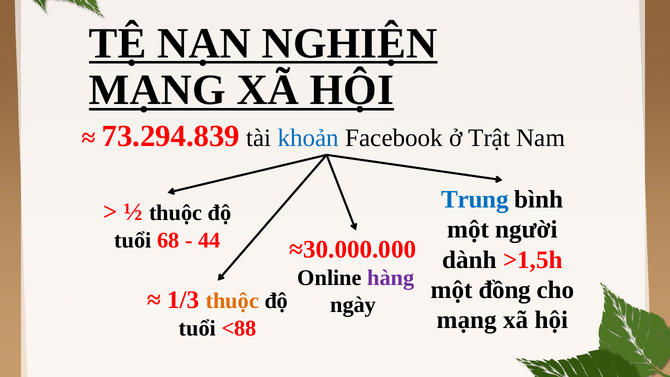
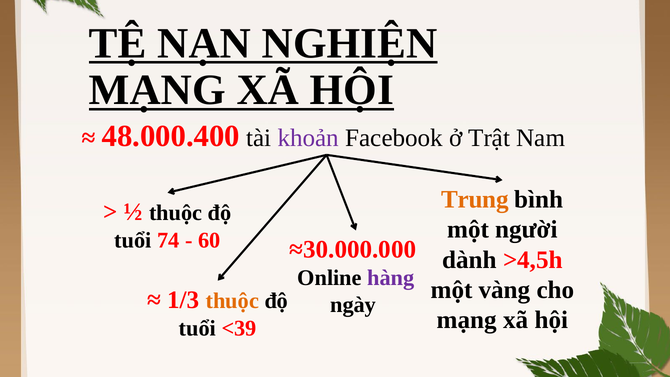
73.294.839: 73.294.839 -> 48.000.400 (171, 136)
khoản colour: blue -> purple (308, 138)
Trung colour: blue -> orange (475, 199)
68: 68 -> 74 (168, 240)
44: 44 -> 60 (209, 240)
>1,5h: >1,5h -> >4,5h (533, 260)
đồng: đồng -> vàng (505, 290)
<88: <88 -> <39 (239, 328)
